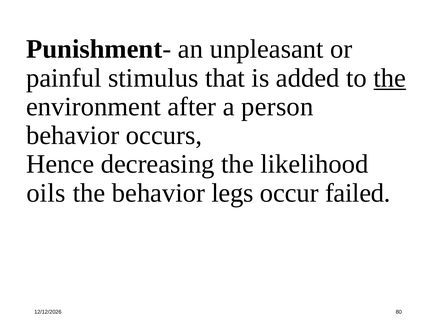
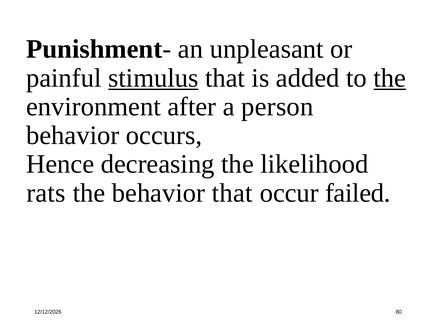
stimulus underline: none -> present (153, 78)
oils: oils -> rats (46, 193)
behavior legs: legs -> that (232, 193)
